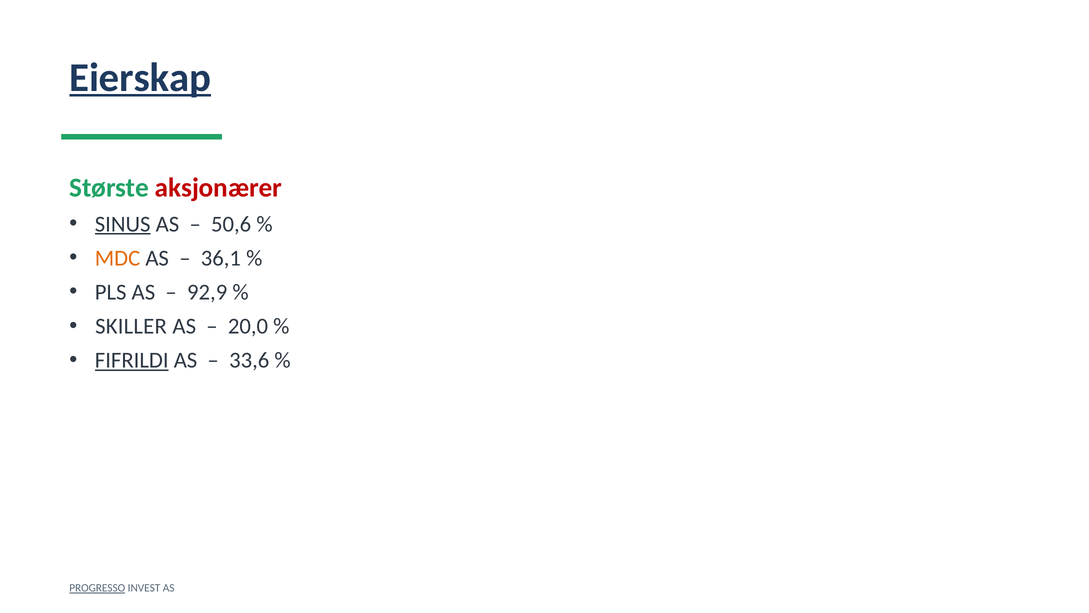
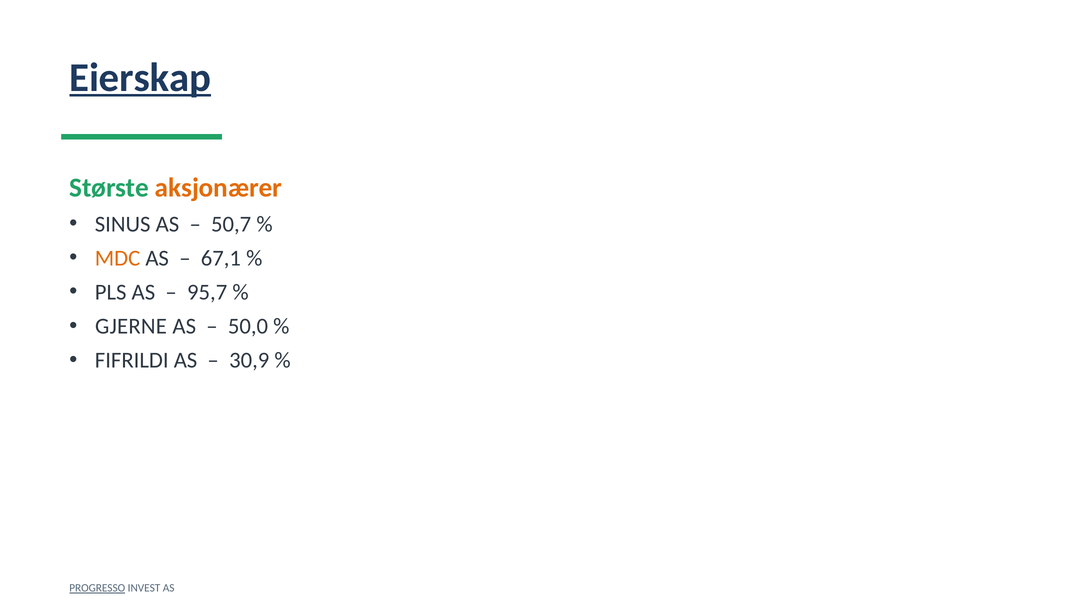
aksjonærer colour: red -> orange (218, 187)
SINUS underline: present -> none (123, 224)
50,6: 50,6 -> 50,7 (231, 224)
36,1: 36,1 -> 67,1 (221, 258)
92,9: 92,9 -> 95,7 (207, 292)
SKILLER: SKILLER -> GJERNE (131, 326)
20,0: 20,0 -> 50,0 (248, 326)
FIFRILDI underline: present -> none (132, 360)
33,6: 33,6 -> 30,9 (249, 360)
